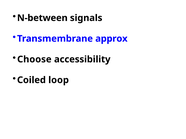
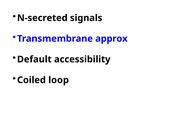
N-between: N-between -> N-secreted (42, 18)
Choose: Choose -> Default (34, 60)
